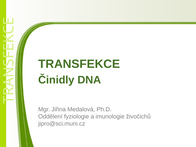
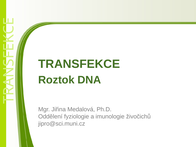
Činidly: Činidly -> Roztok (56, 80)
